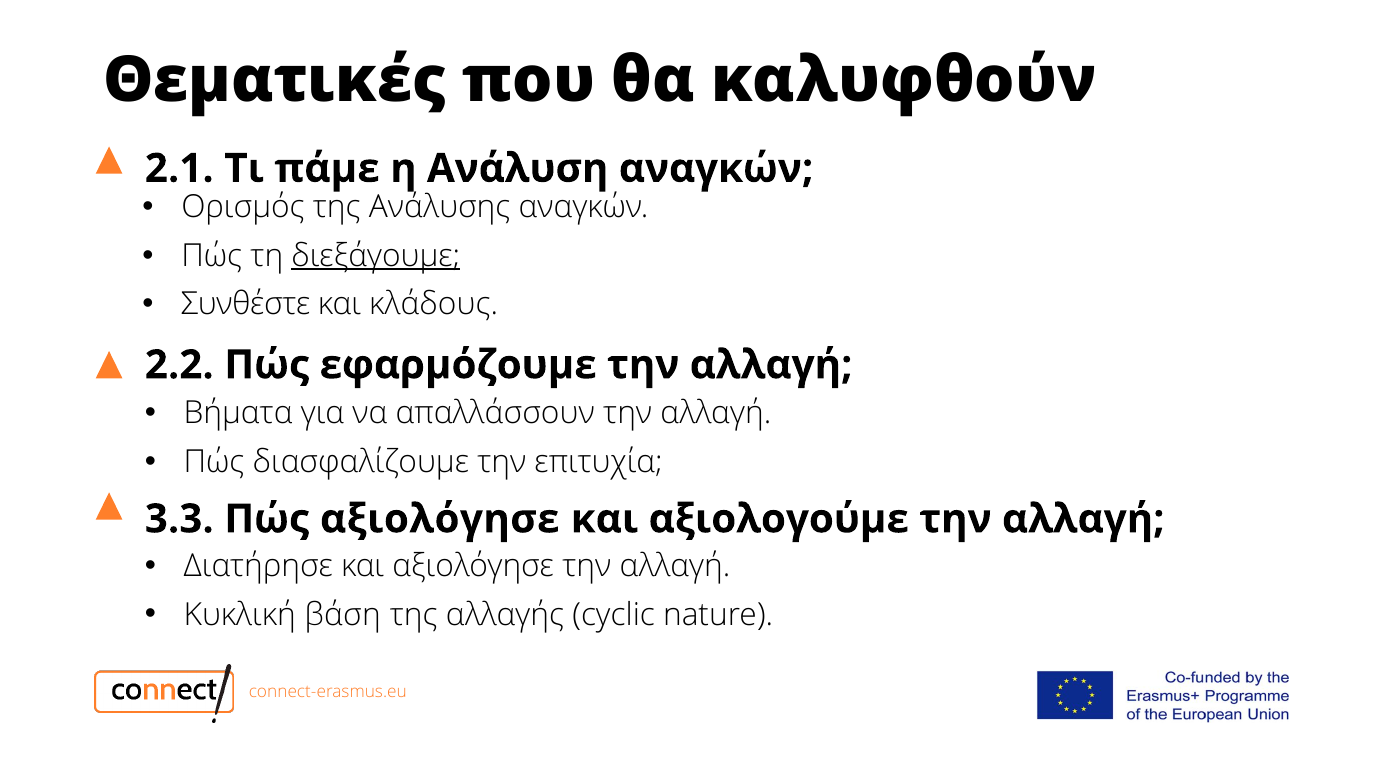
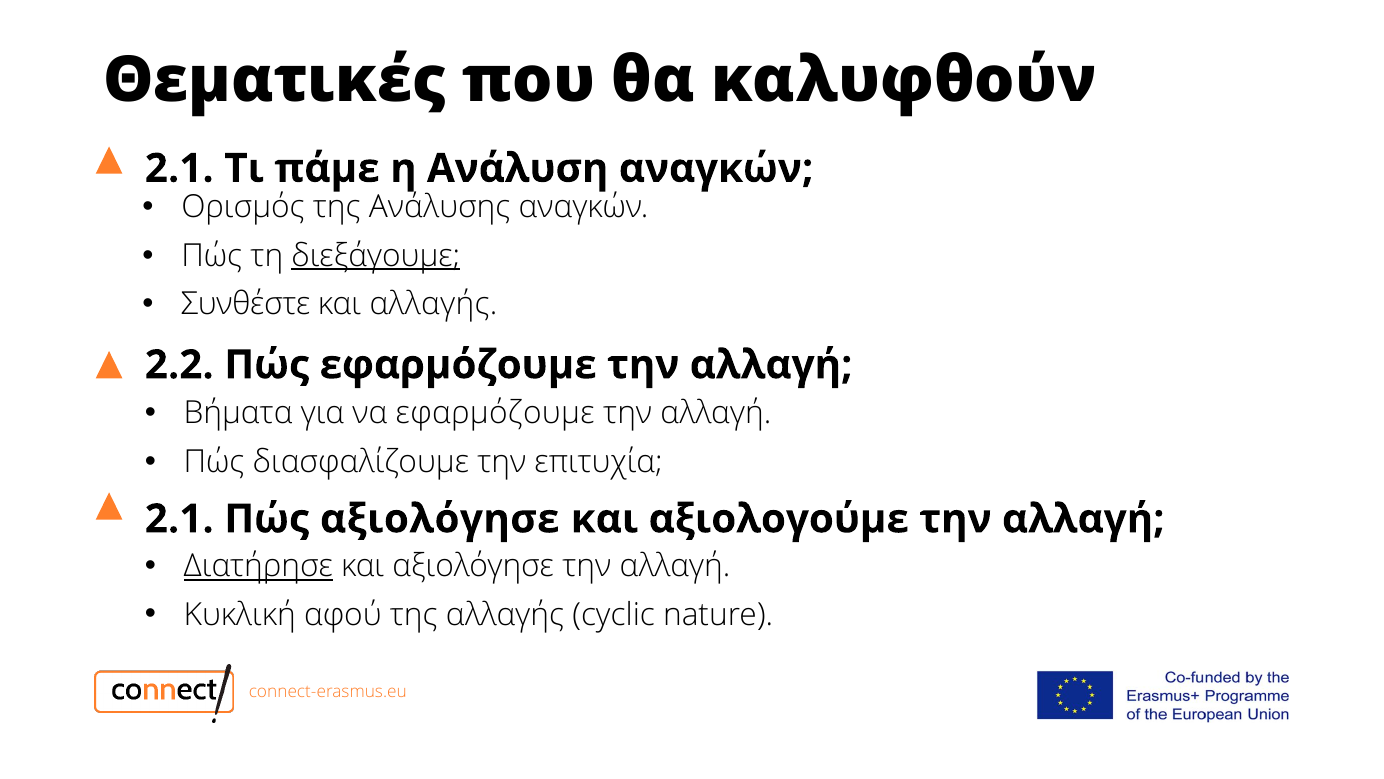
και κλάδους: κλάδους -> αλλαγής (434, 304)
να απαλλάσσουν: απαλλάσσουν -> εφαρμόζουμε (495, 413)
3.3: 3.3 -> 2.1 (179, 519)
Διατήρησε underline: none -> present (258, 566)
βάση: βάση -> αφού (343, 614)
